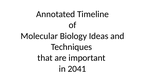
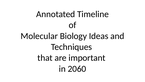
2041: 2041 -> 2060 (77, 68)
